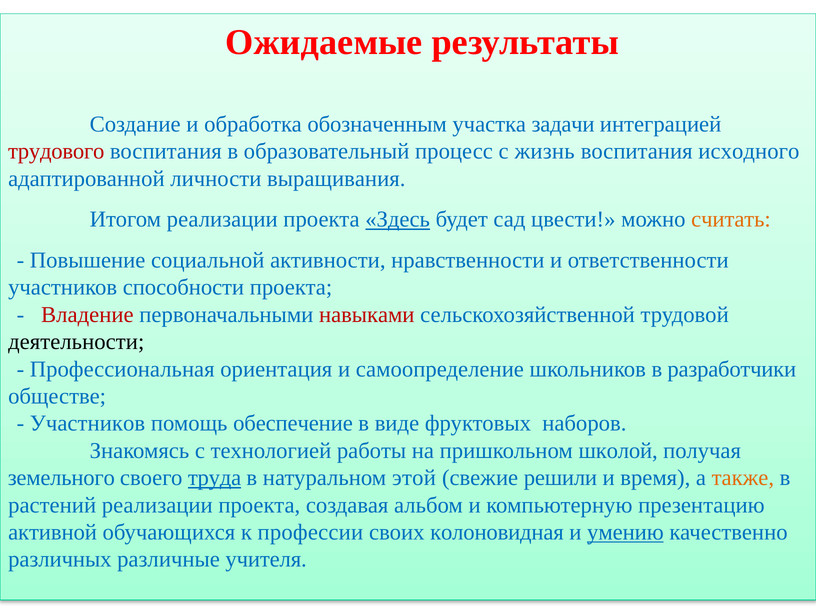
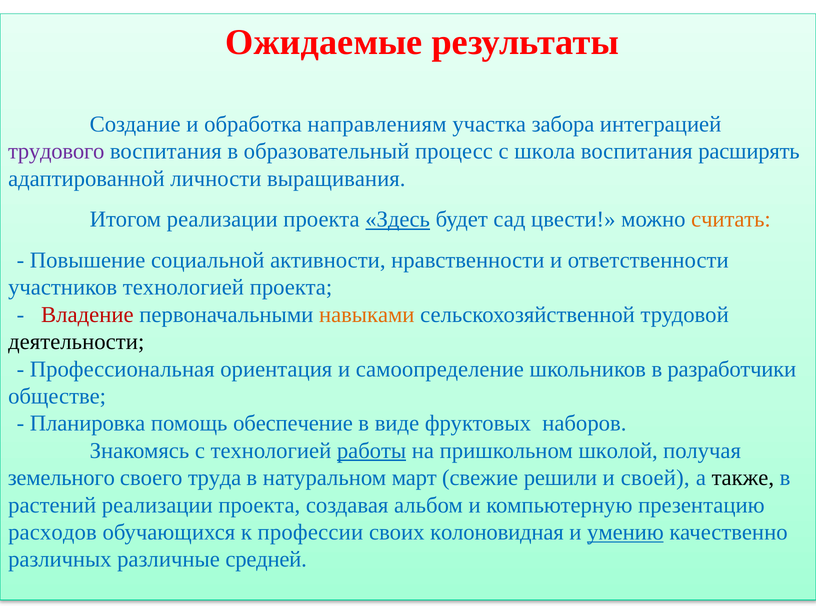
обозначенным: обозначенным -> направлениям (377, 124)
задачи: задачи -> забора (563, 124)
трудового colour: red -> purple (56, 151)
жизнь: жизнь -> школа (545, 151)
исходного: исходного -> расширять (749, 151)
участников способности: способности -> технологией (183, 287)
навыками colour: red -> orange (367, 315)
Участников: Участников -> Планировка (88, 423)
работы underline: none -> present (372, 451)
труда underline: present -> none (215, 478)
этой: этой -> март (414, 478)
время: время -> своей (655, 478)
также colour: orange -> black (743, 478)
активной: активной -> расходов (52, 532)
учителя: учителя -> средней (266, 560)
